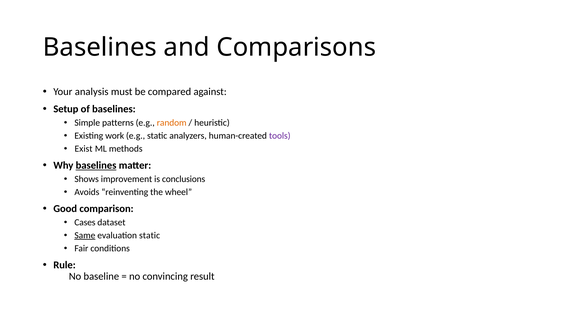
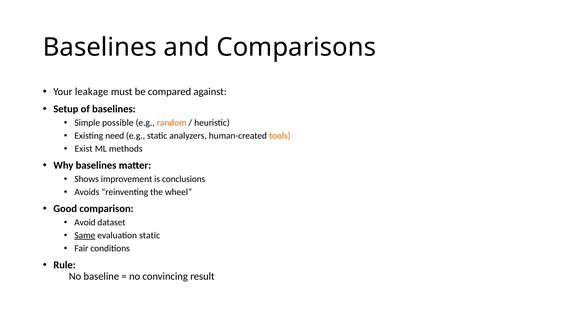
analysis: analysis -> leakage (92, 92)
patterns: patterns -> possible (118, 123)
work: work -> need (115, 136)
tools colour: purple -> orange (280, 136)
baselines underline: present -> none (96, 165)
Cases: Cases -> Avoid (85, 222)
